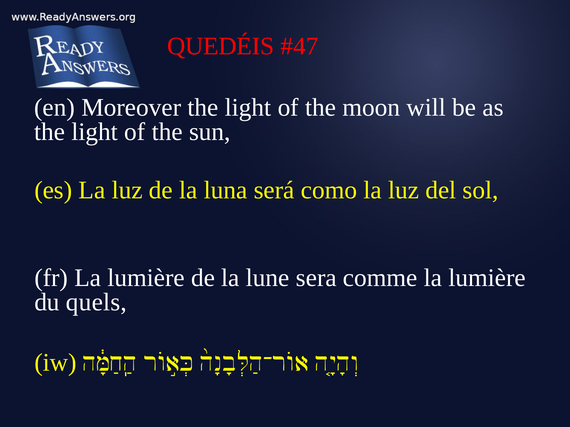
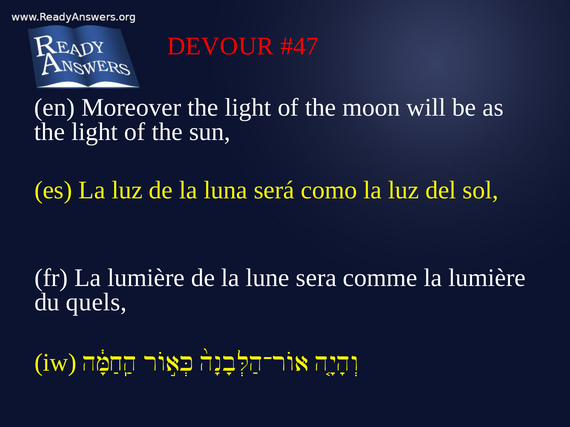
QUEDÉIS: QUEDÉIS -> DEVOUR (220, 46)
